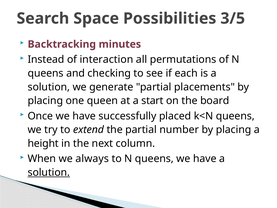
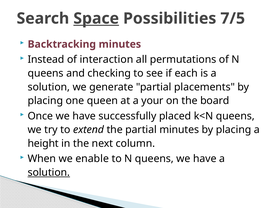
Space underline: none -> present (96, 18)
3/5: 3/5 -> 7/5 (233, 18)
start: start -> your (152, 101)
partial number: number -> minutes (179, 130)
always: always -> enable (92, 159)
